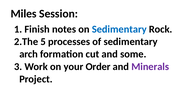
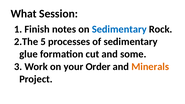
Miles: Miles -> What (24, 14)
arch: arch -> glue (29, 54)
Minerals colour: purple -> orange (150, 67)
